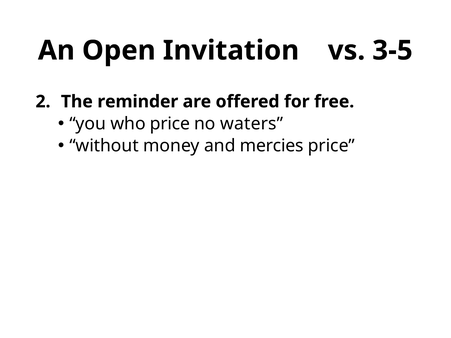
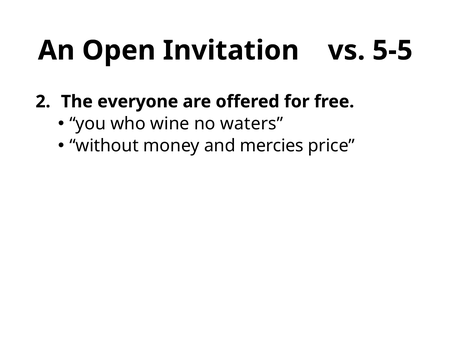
3-5: 3-5 -> 5-5 (392, 51)
reminder: reminder -> everyone (138, 102)
who price: price -> wine (170, 124)
